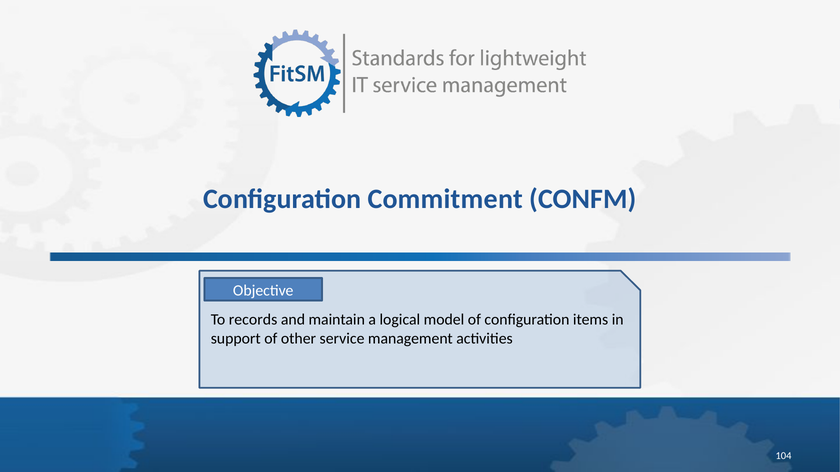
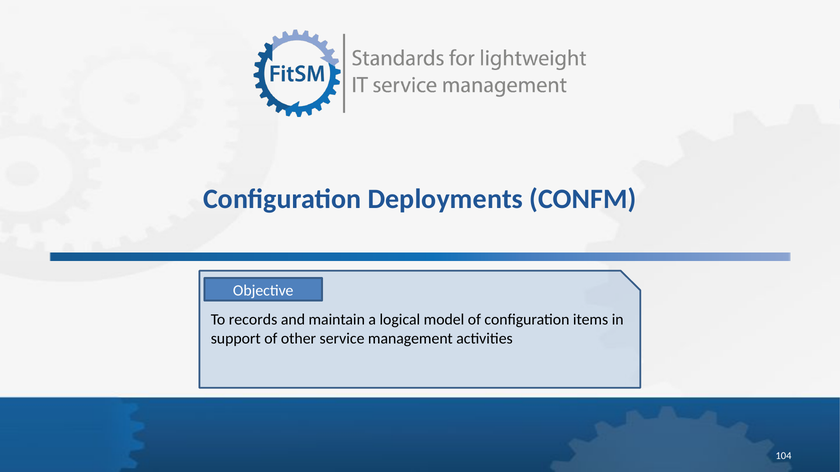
Commitment: Commitment -> Deployments (445, 199)
